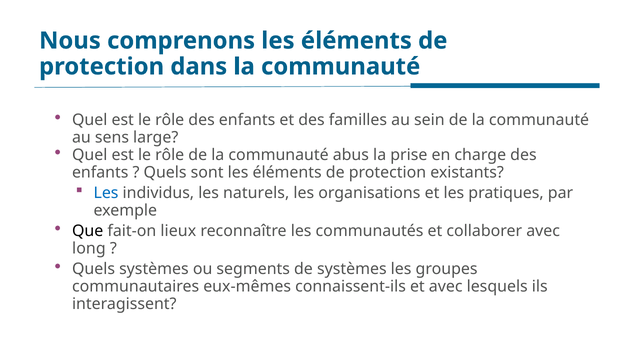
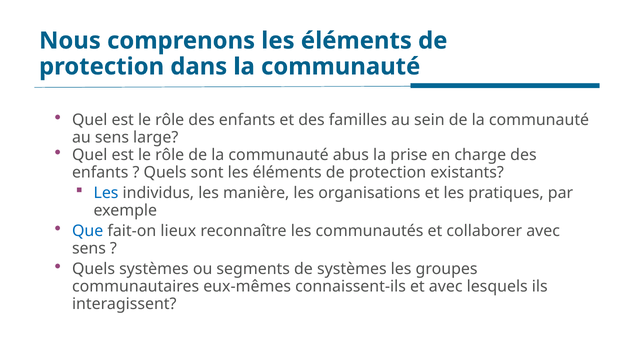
naturels: naturels -> manière (256, 193)
Que colour: black -> blue (88, 231)
long: long -> sens (89, 248)
